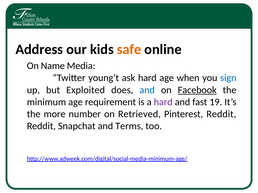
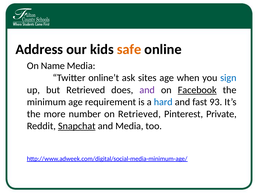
young’t: young’t -> online’t (104, 78)
ask hard: hard -> sites (147, 78)
but Exploited: Exploited -> Retrieved (86, 90)
and colour: blue -> purple (147, 90)
hard colour: purple -> blue (163, 102)
19: 19 -> 93 (216, 102)
Pinterest Reddit: Reddit -> Private (221, 114)
Snapchat underline: none -> present (77, 126)
and Terms: Terms -> Media (129, 126)
